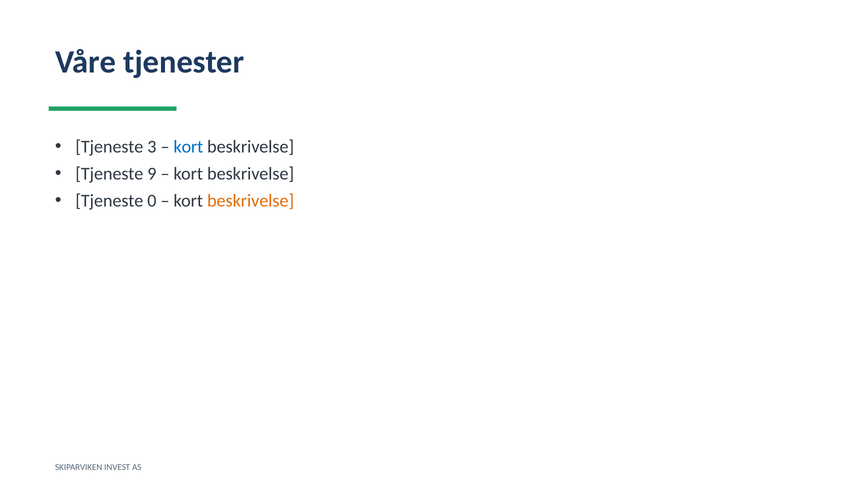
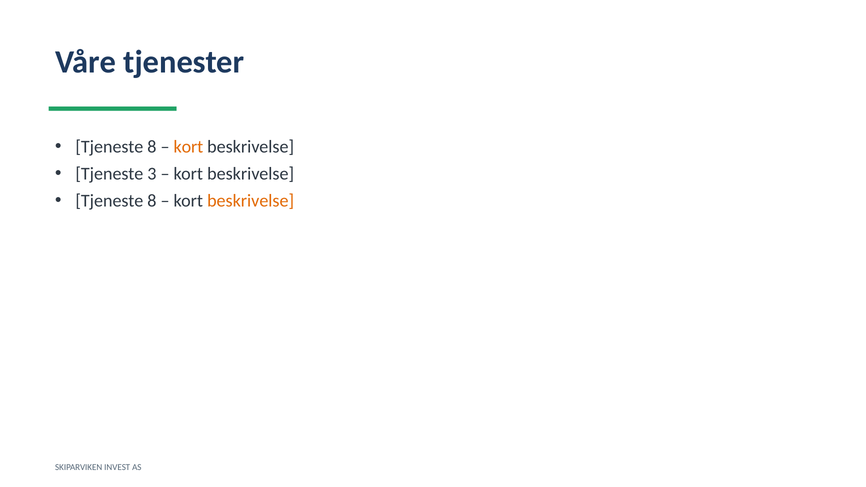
3: 3 -> 8 (152, 147)
kort colour: blue -> orange (188, 147)
9: 9 -> 3 (152, 174)
0: 0 -> 8 (152, 201)
